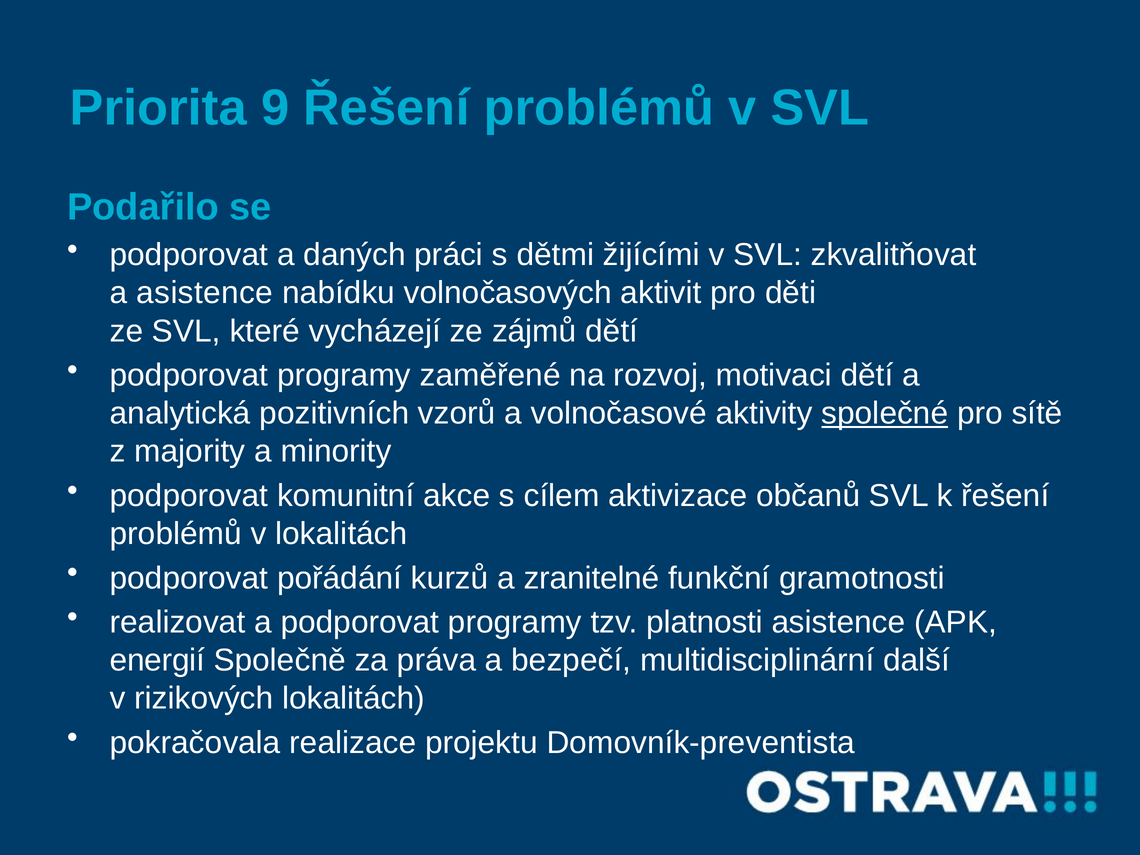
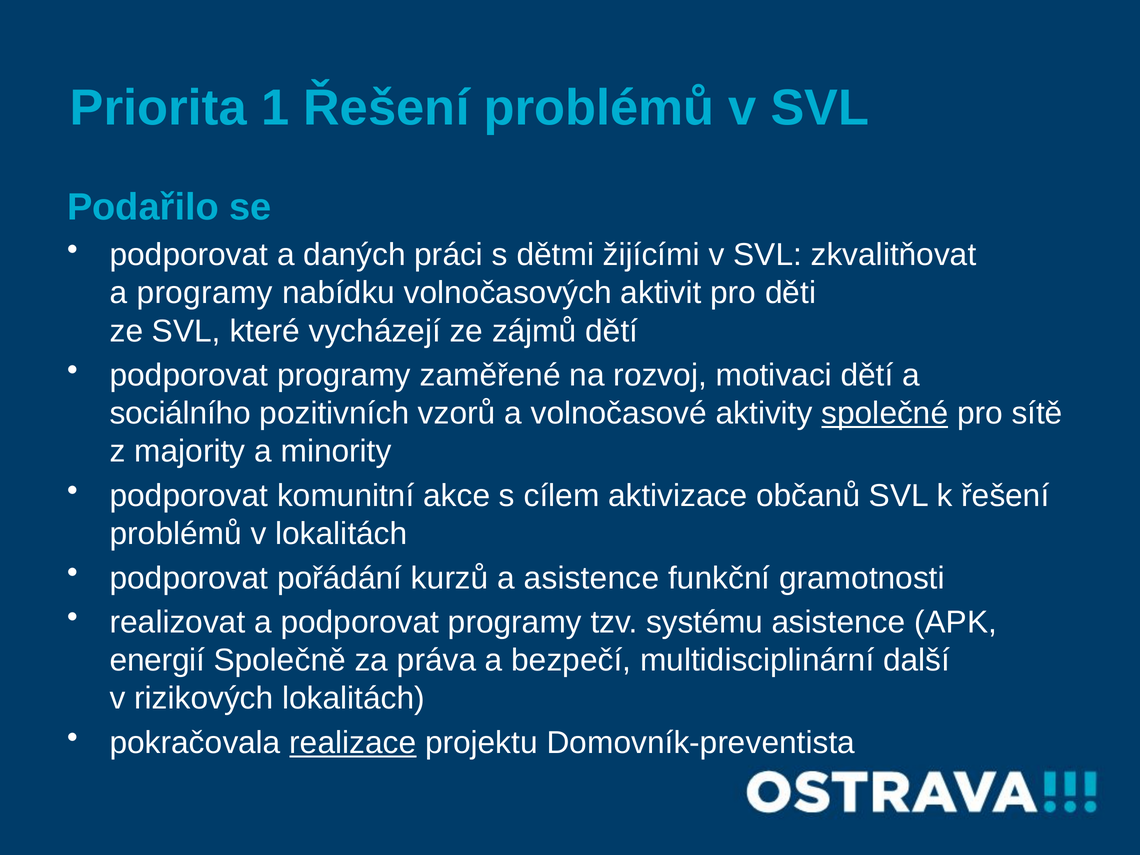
9: 9 -> 1 (275, 108)
a asistence: asistence -> programy (205, 293)
analytická: analytická -> sociálního (180, 413)
a zranitelné: zranitelné -> asistence (591, 578)
platnosti: platnosti -> systému (705, 622)
realizace underline: none -> present (353, 743)
